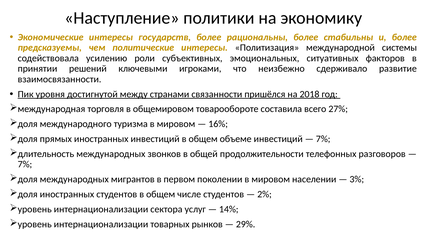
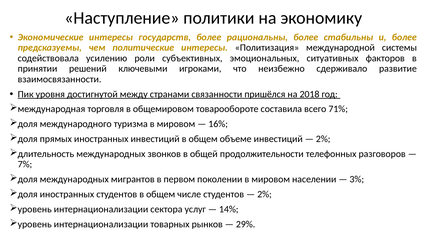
27%: 27% -> 71% (338, 109)
7%: 7% -> 2% (323, 139)
